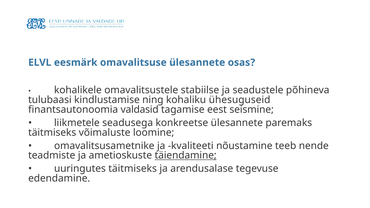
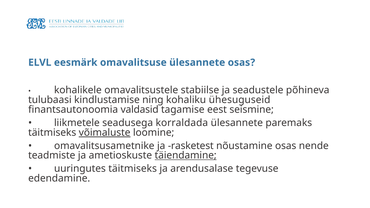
konkreetse: konkreetse -> korraldada (182, 123)
võimaluste underline: none -> present (105, 133)
kvaliteeti: kvaliteeti -> rasketest (191, 146)
nõustamine teeb: teeb -> osas (286, 146)
